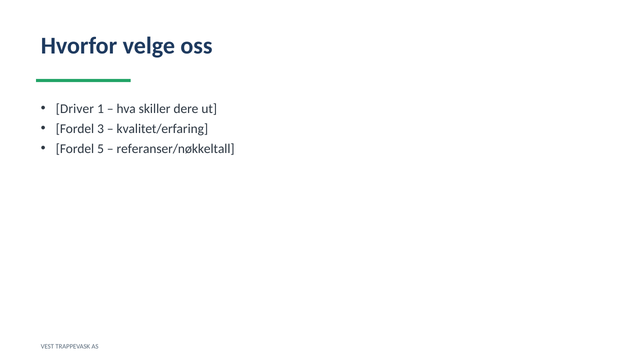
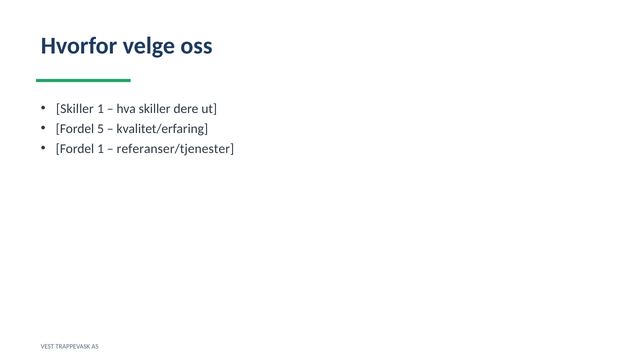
Driver: Driver -> Skiller (75, 109)
3: 3 -> 5 (101, 129)
Fordel 5: 5 -> 1 (101, 149)
referanser/nøkkeltall: referanser/nøkkeltall -> referanser/tjenester (175, 149)
